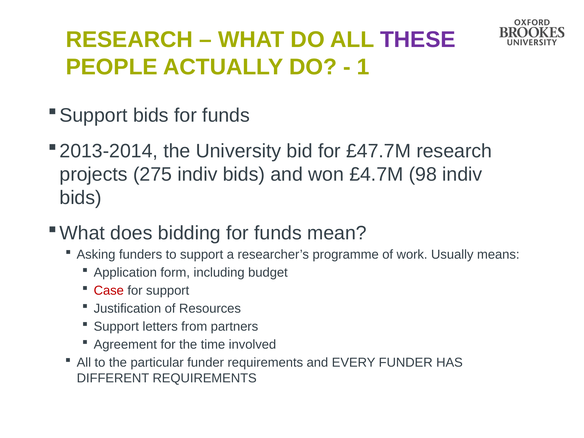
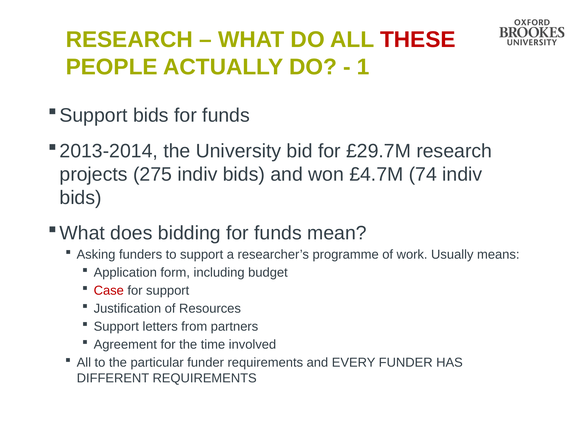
THESE colour: purple -> red (418, 40)
£47.7M: £47.7M -> £29.7M (379, 151)
98: 98 -> 74 (423, 174)
